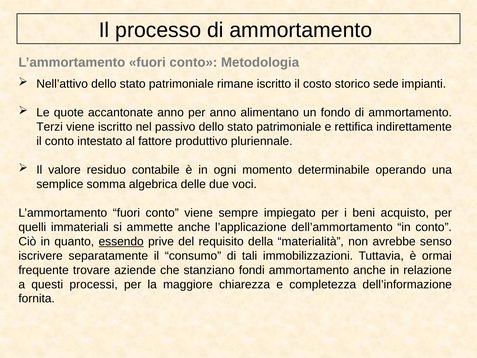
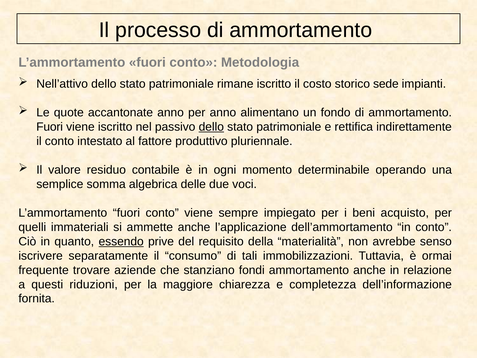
Terzi: Terzi -> Fuori (50, 127)
dello underline: none -> present (211, 127)
processi: processi -> riduzioni (94, 284)
